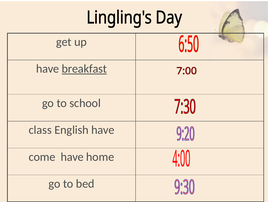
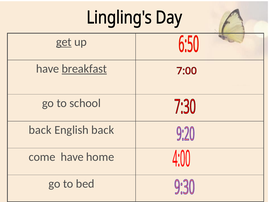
get underline: none -> present (64, 42)
class: class -> back (40, 130)
English have: have -> back (103, 130)
